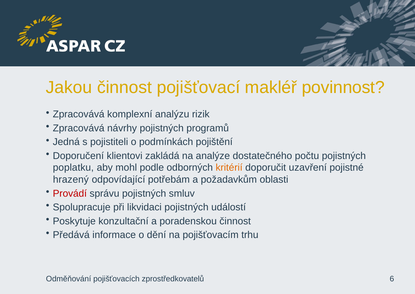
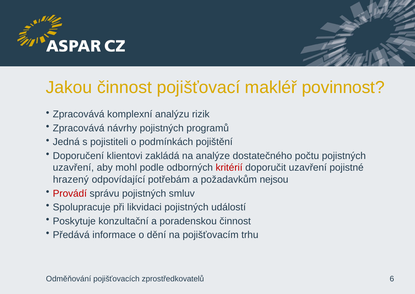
poplatku: poplatku -> uzavření (73, 168)
kritérií colour: orange -> red (229, 168)
oblasti: oblasti -> nejsou (274, 180)
